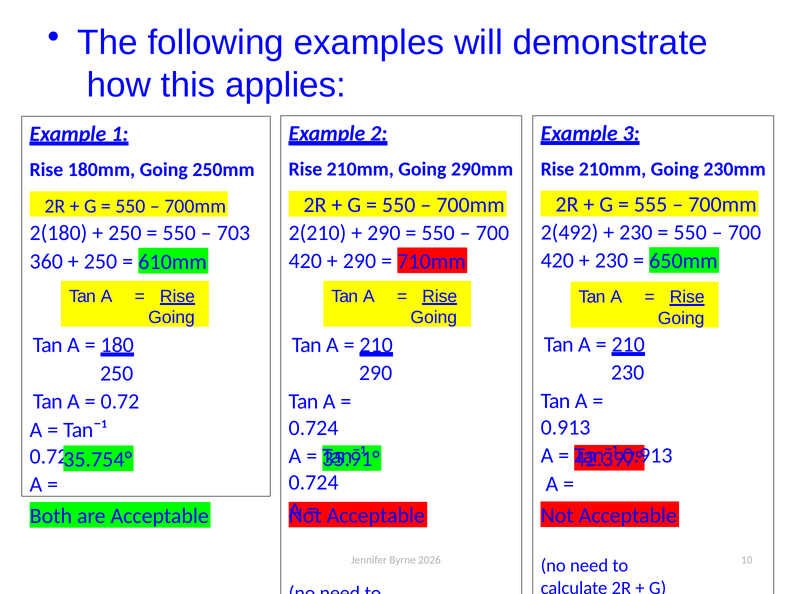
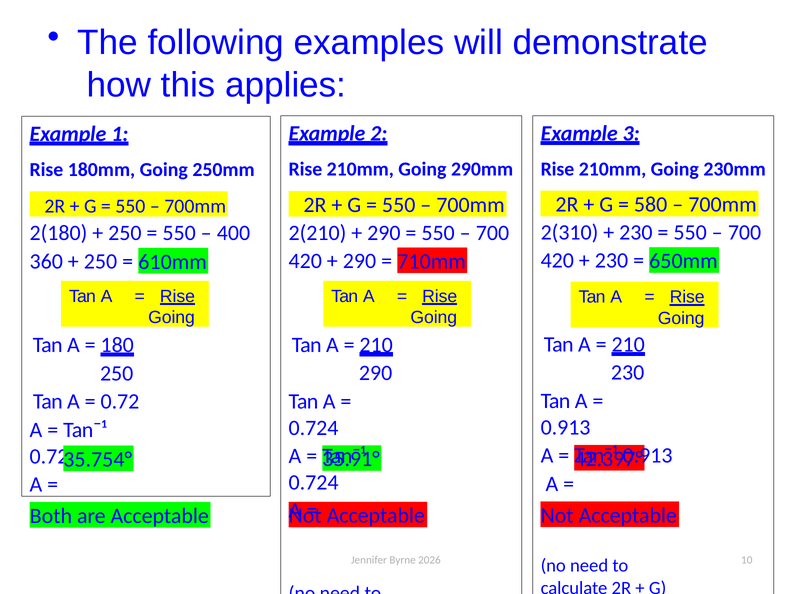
555: 555 -> 580 (651, 205)
2(492: 2(492 -> 2(310 (569, 232)
703: 703 -> 400 (234, 233)
